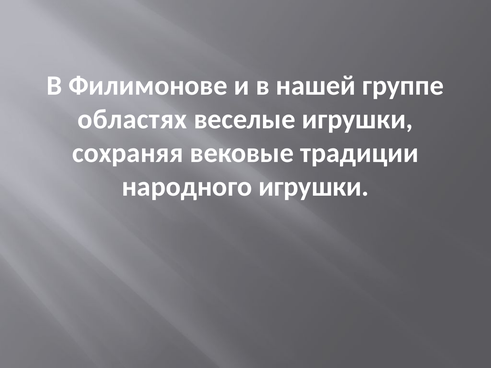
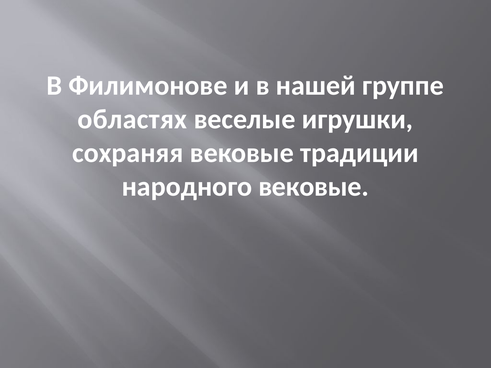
народного игрушки: игрушки -> вековые (314, 187)
